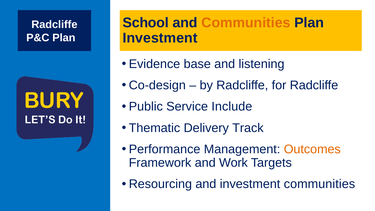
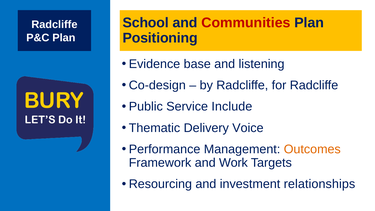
Communities colour: orange -> red (246, 23)
Investment: Investment -> Positioning (160, 38)
Track: Track -> Voice (248, 128)
investment communities: communities -> relationships (319, 184)
